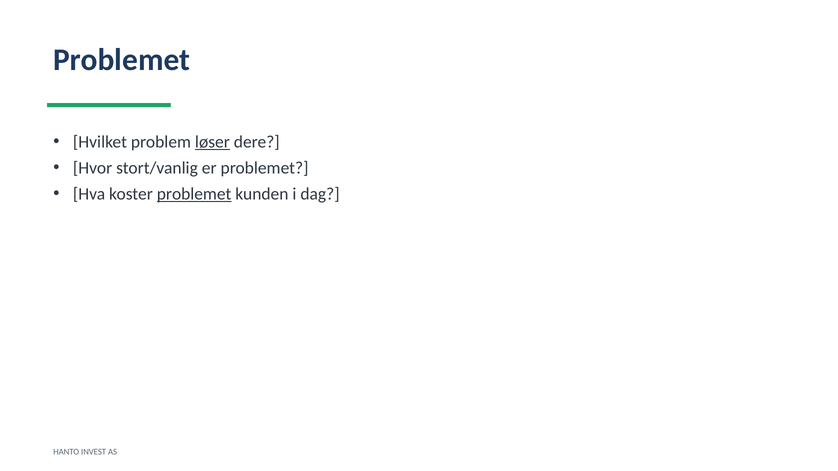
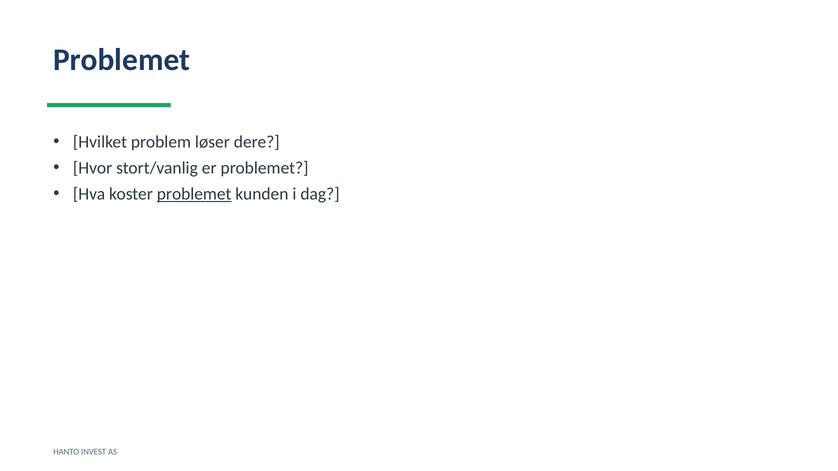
løser underline: present -> none (212, 142)
